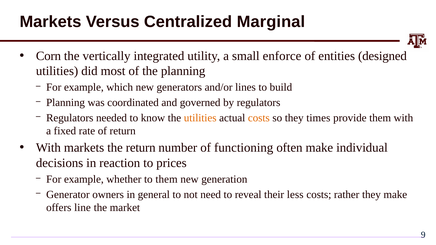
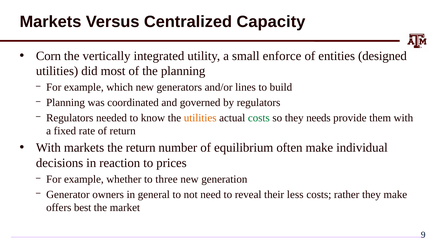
Marginal: Marginal -> Capacity (271, 22)
costs colour: orange -> green (259, 118)
times: times -> needs (318, 118)
functioning: functioning -> equilibrium (244, 148)
to them: them -> three (167, 179)
line: line -> best (83, 208)
